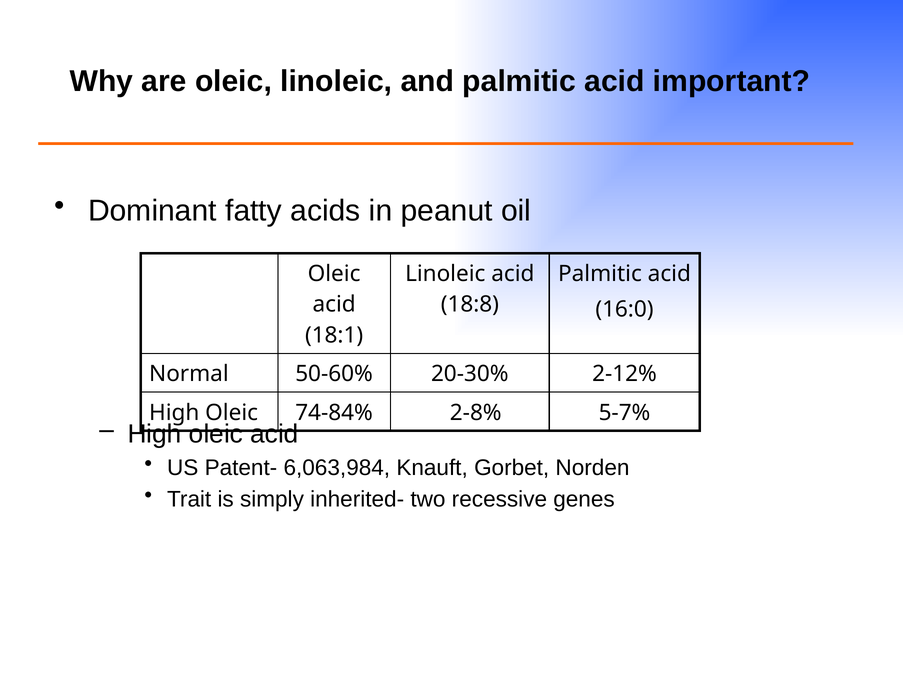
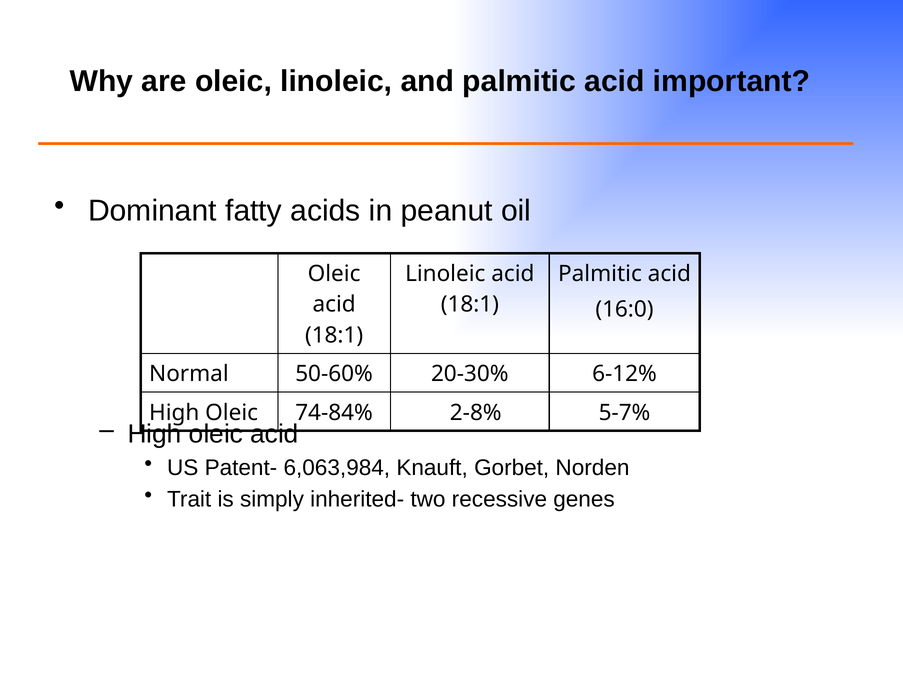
18:8: 18:8 -> 18:1 (470, 305)
2-12%: 2-12% -> 6-12% (624, 374)
